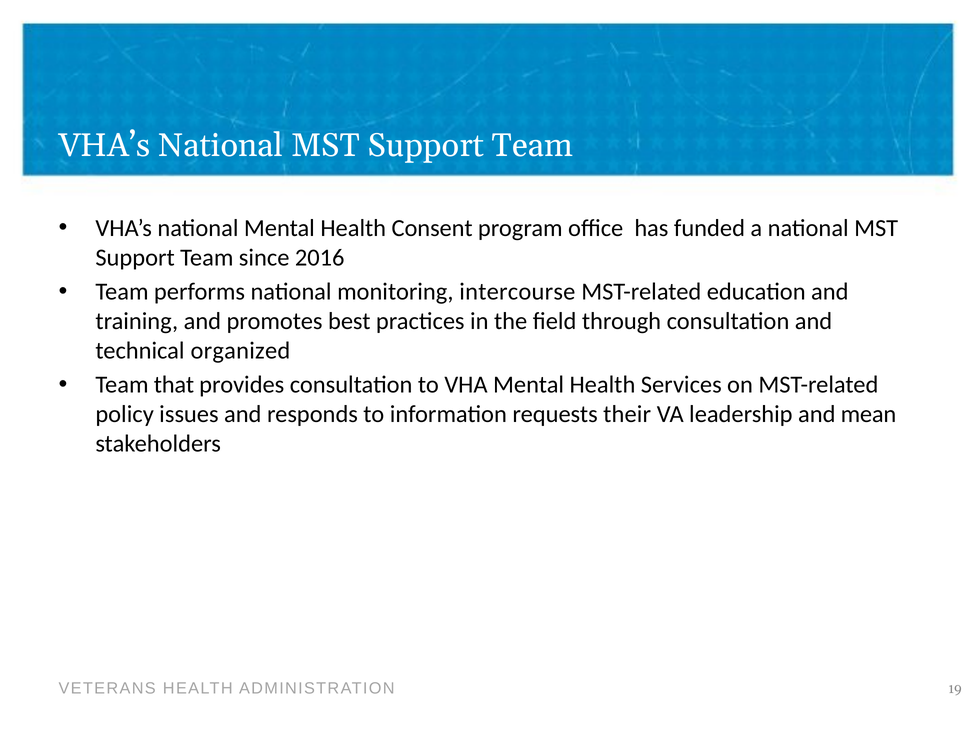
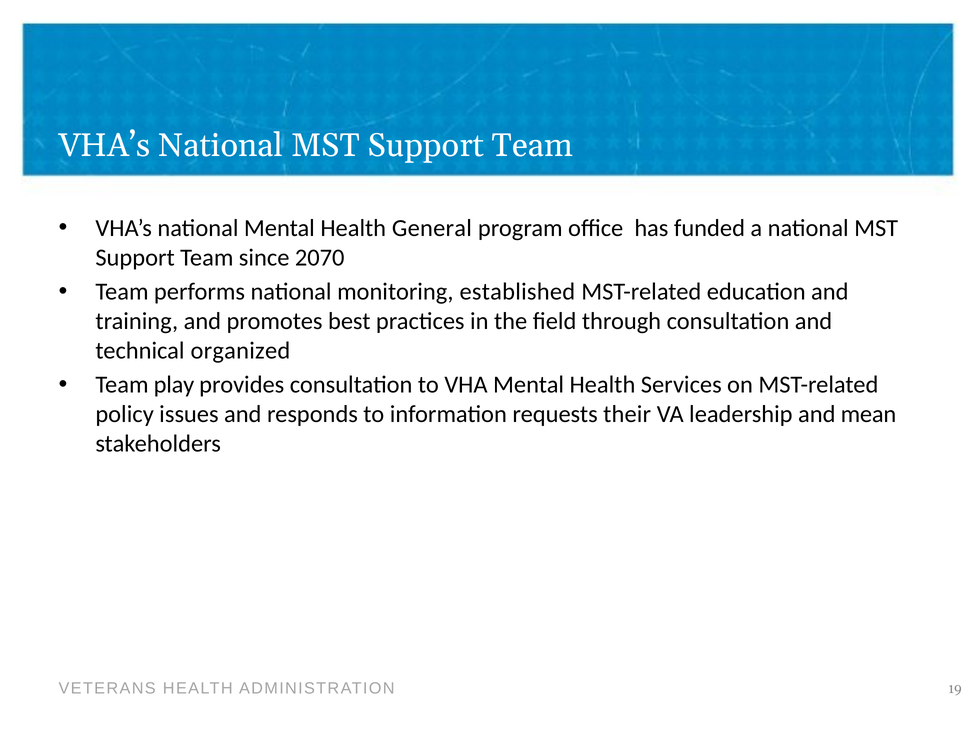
Consent: Consent -> General (432, 228)
2016: 2016 -> 2070 (320, 258)
intercourse: intercourse -> established (517, 292)
that: that -> play (174, 385)
